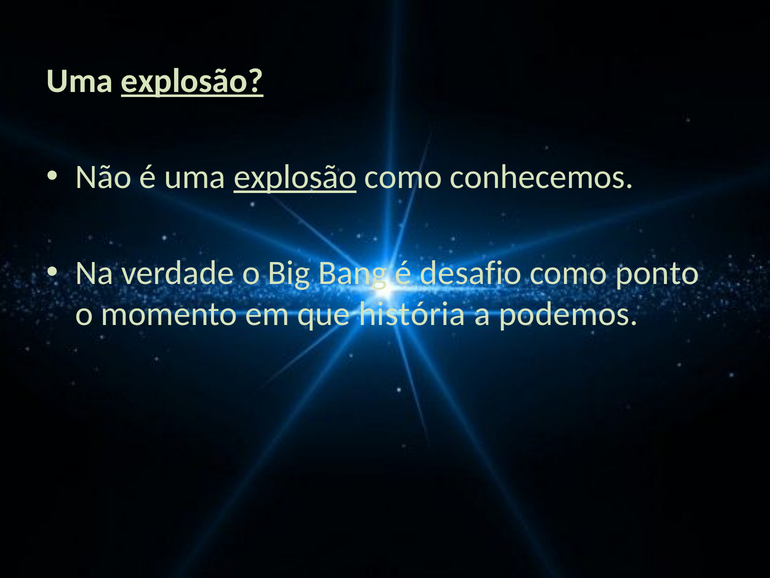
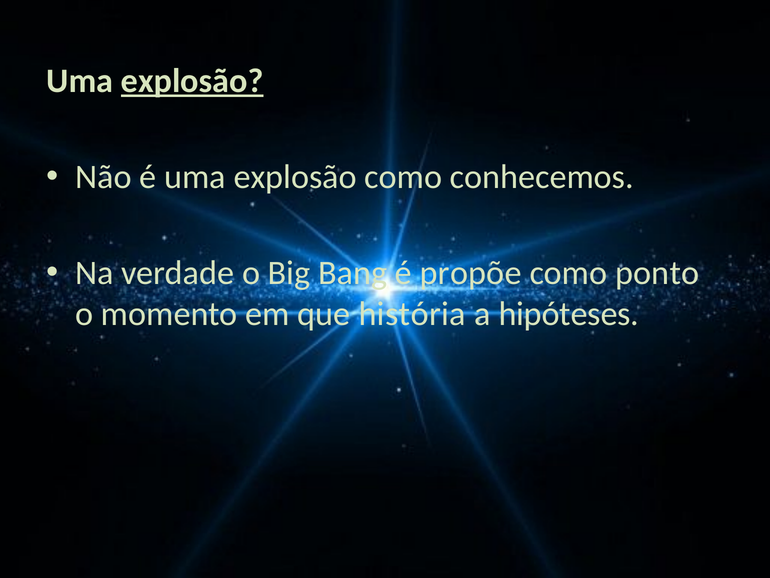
explosão underline: present -> none (295, 177)
desafio: desafio -> propõe (471, 273)
podemos: podemos -> hipóteses (569, 314)
